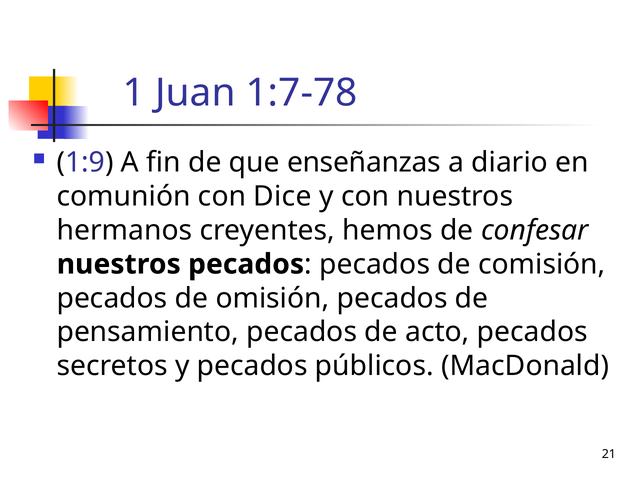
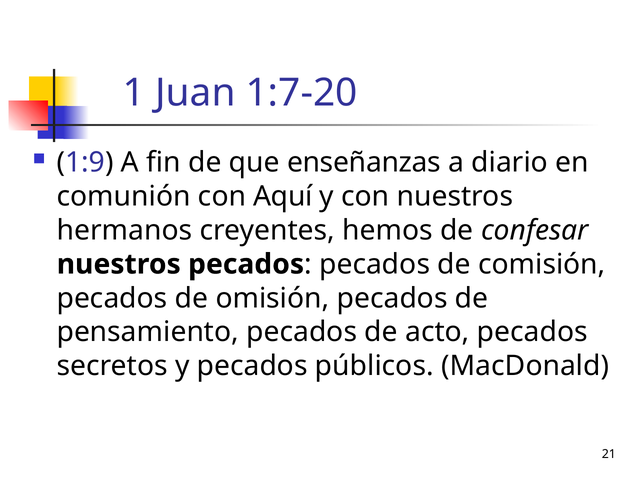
1:7-78: 1:7-78 -> 1:7-20 (302, 93)
Dice: Dice -> Aquí (283, 196)
